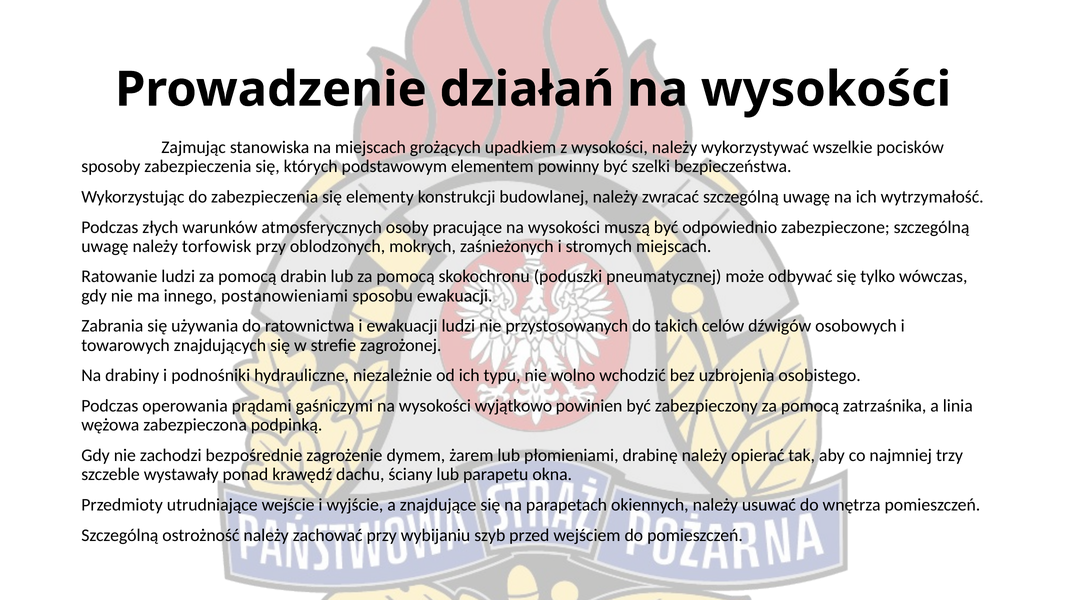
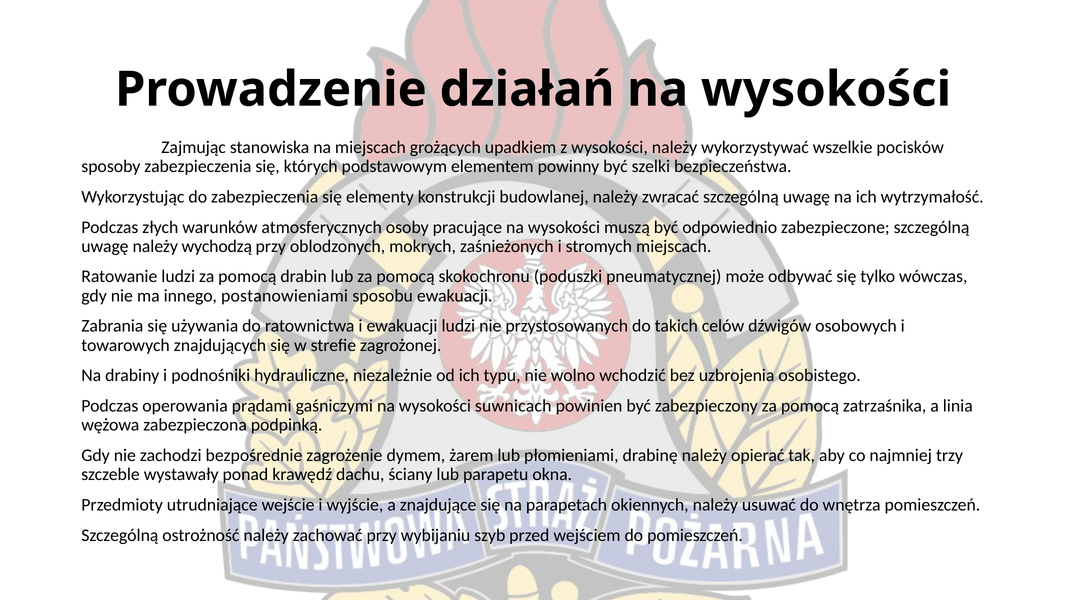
torfowisk: torfowisk -> wychodzą (217, 246)
wyjątkowo: wyjątkowo -> suwnicach (513, 406)
